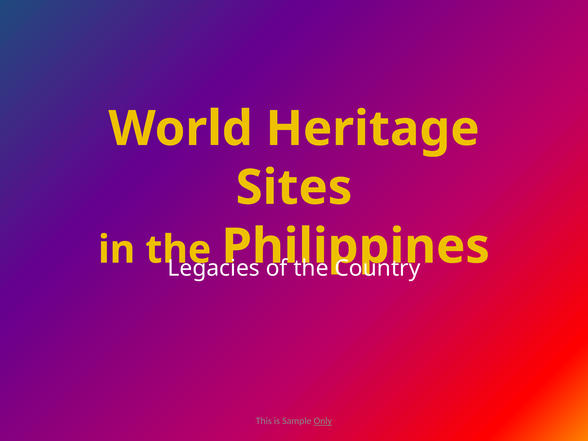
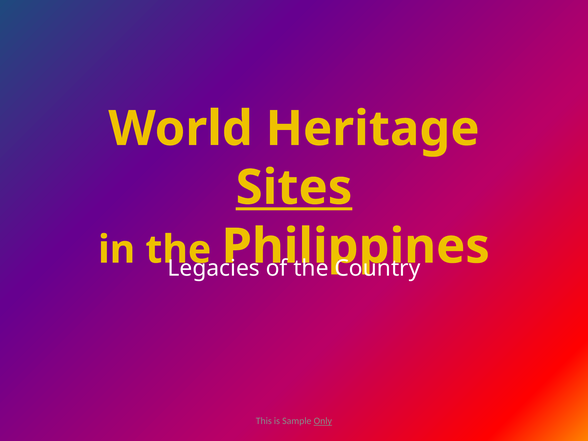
Sites underline: none -> present (294, 188)
